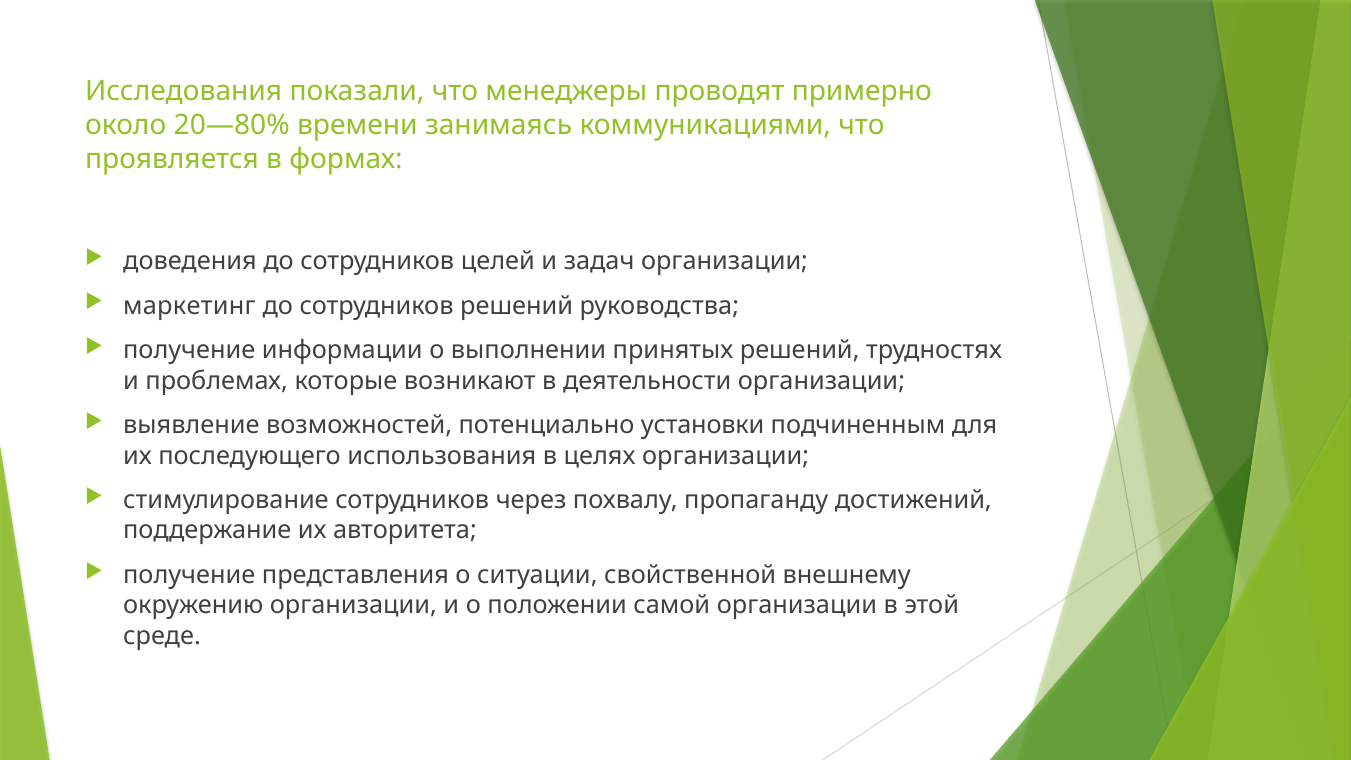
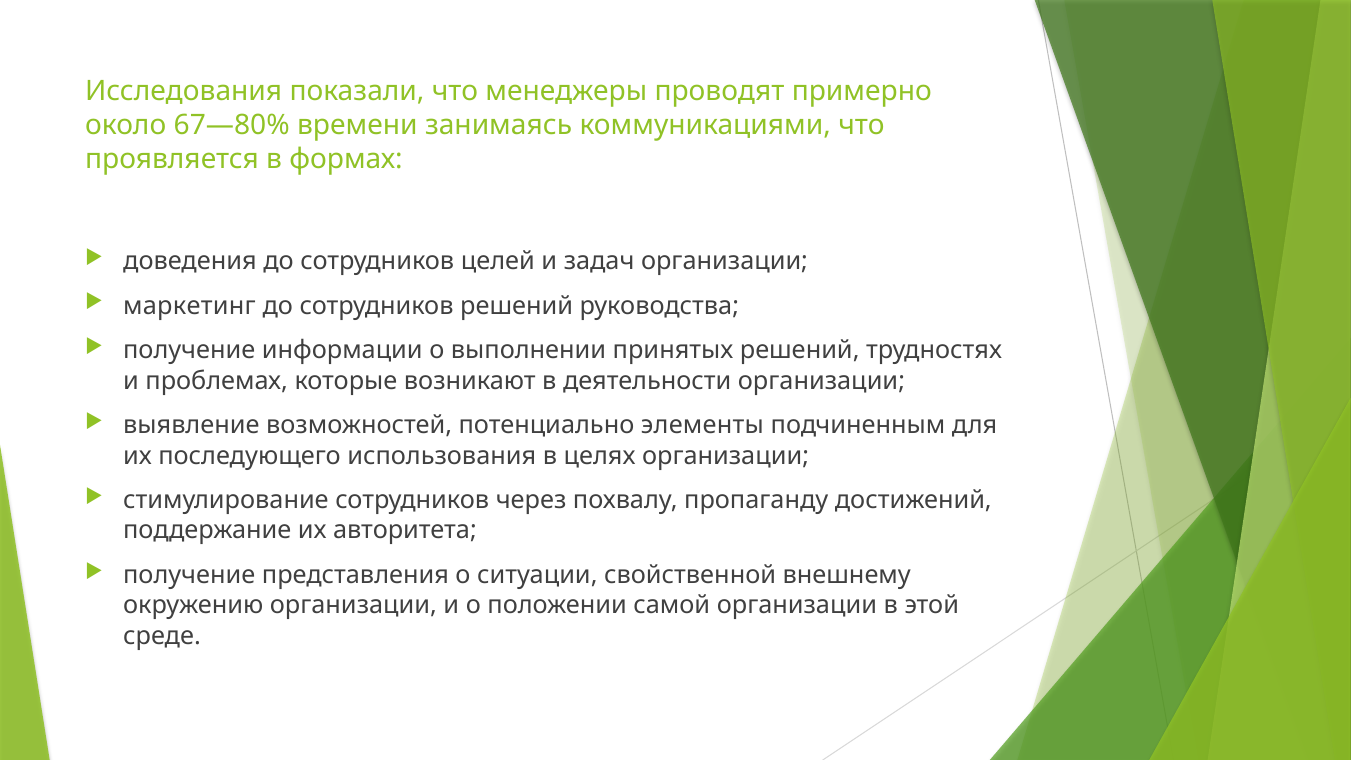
20—80%: 20—80% -> 67—80% (232, 125)
установки: установки -> элементы (702, 425)
